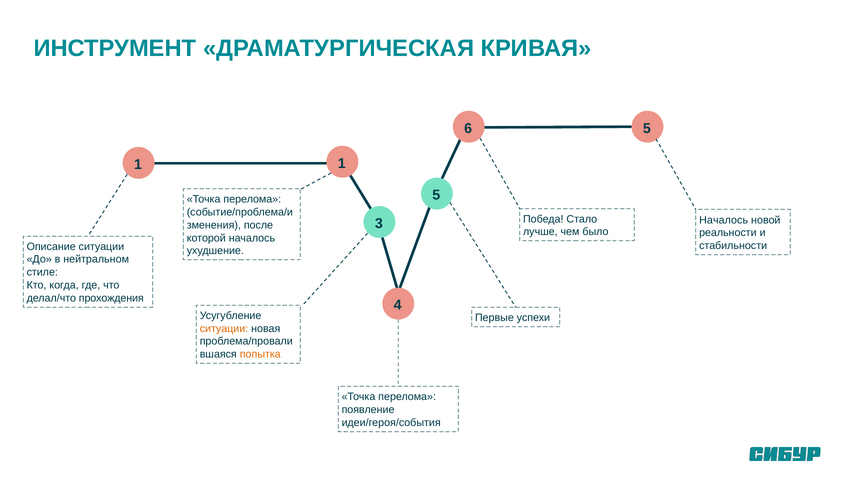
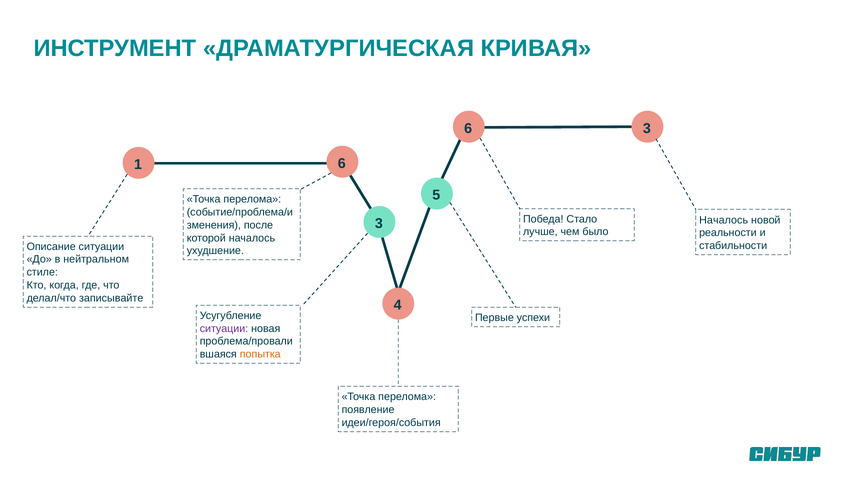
5: 5 -> 3 (647, 128)
1 1: 1 -> 6 (342, 163)
прохождения: прохождения -> записывайте (111, 298)
ситуации colour: orange -> purple (224, 328)
